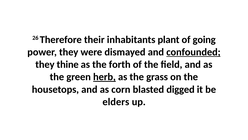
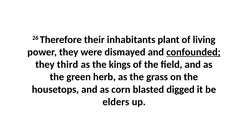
going: going -> living (204, 39)
thine: thine -> third (68, 64)
forth: forth -> kings (120, 64)
herb underline: present -> none (104, 77)
